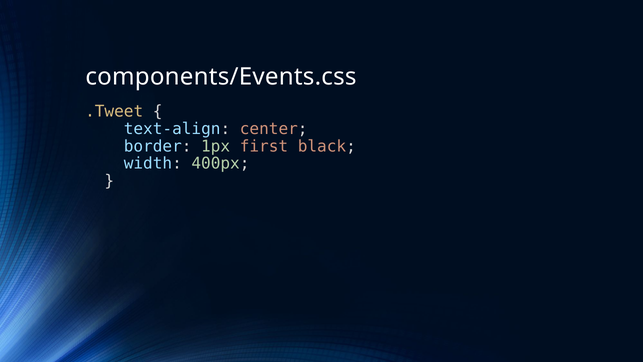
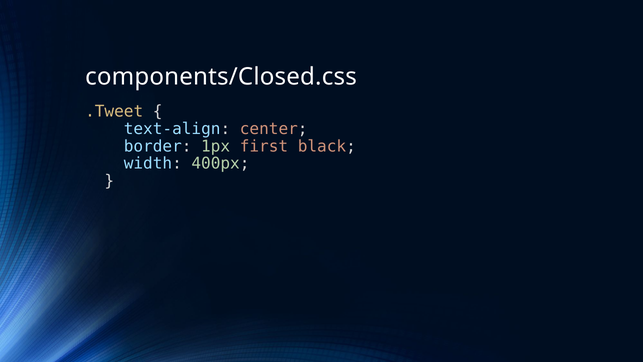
components/Events.css: components/Events.css -> components/Closed.css (221, 77)
